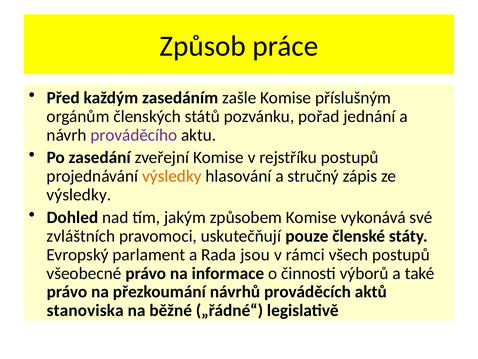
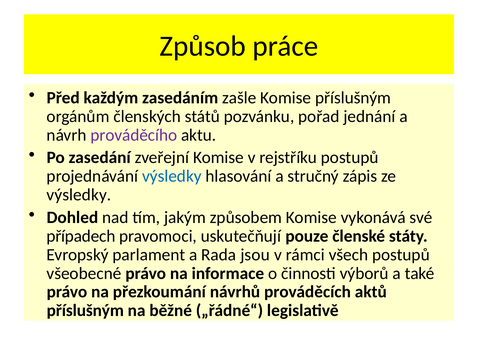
výsledky colour: orange -> blue (172, 176)
zvláštních: zvláštních -> případech (81, 236)
stanoviska: stanoviska -> příslušným (85, 310)
